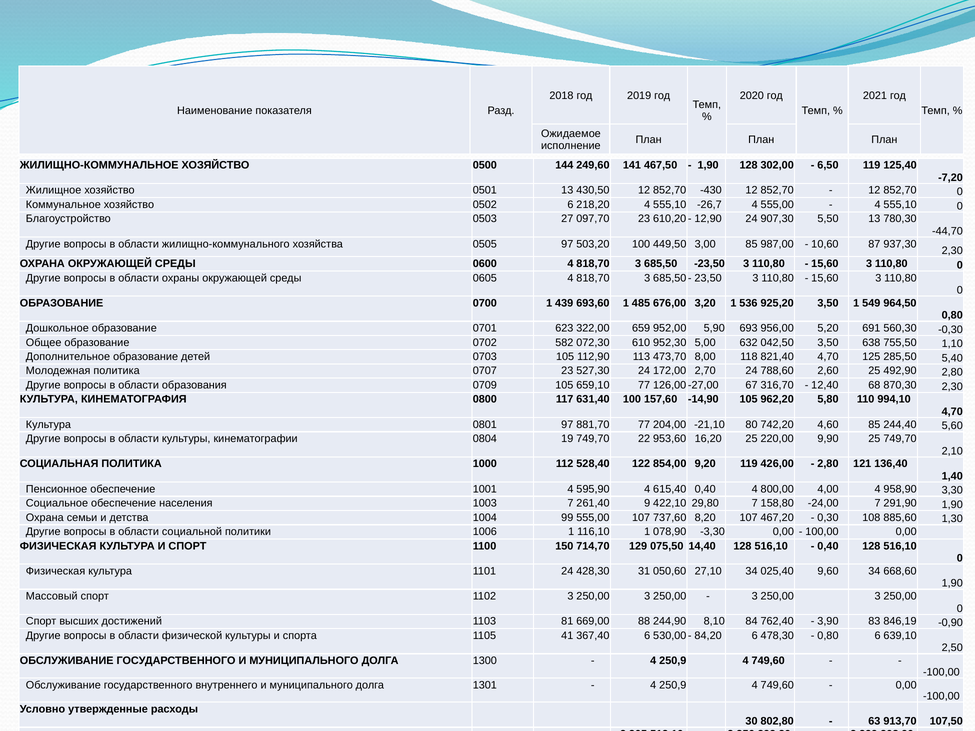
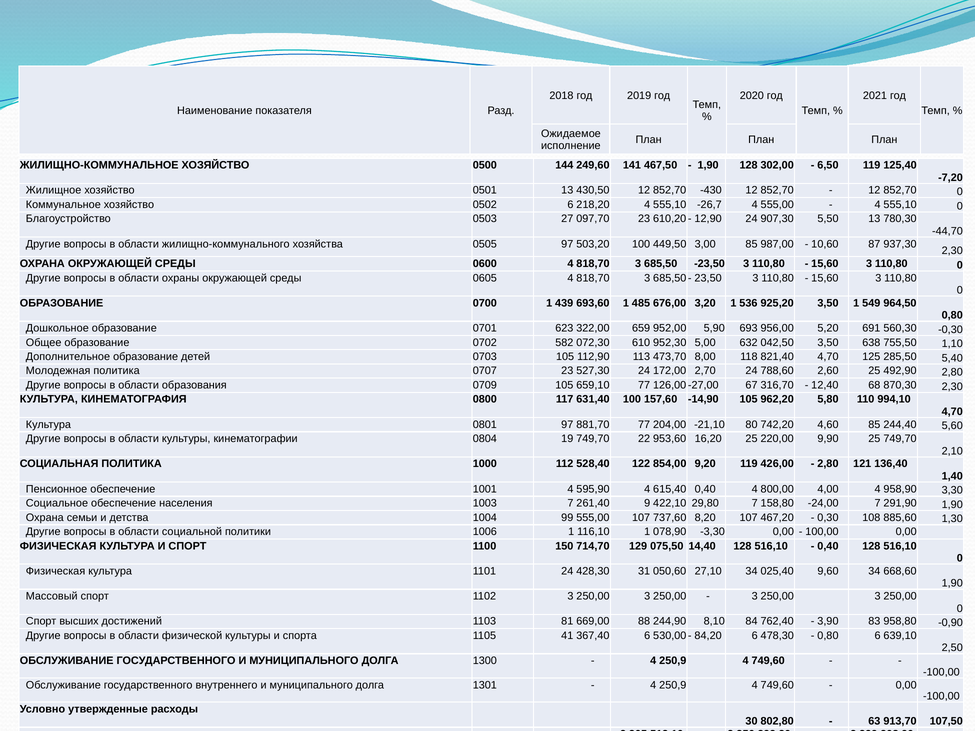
846,19: 846,19 -> 958,80 (900, 622)
